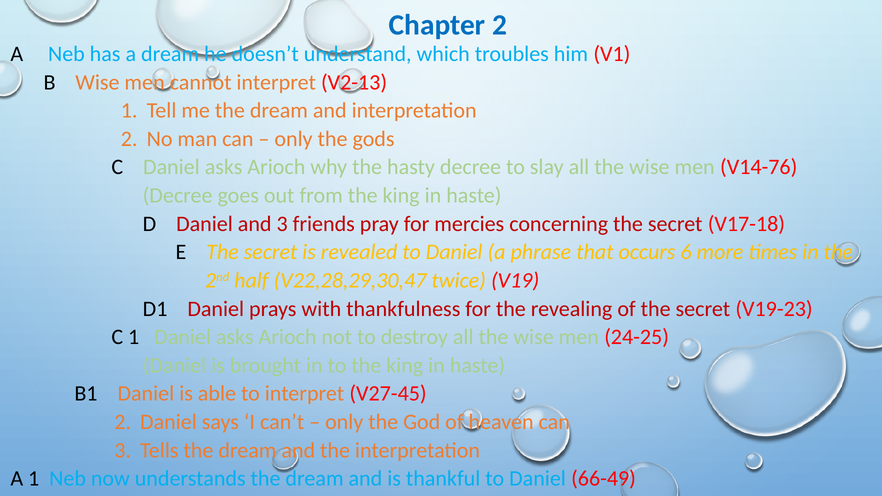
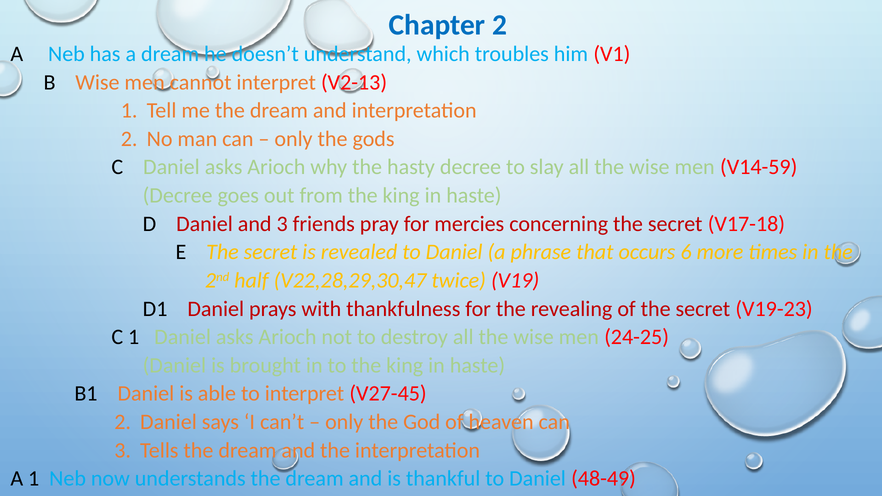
V14-76: V14-76 -> V14-59 (759, 167)
66-49: 66-49 -> 48-49 (604, 479)
